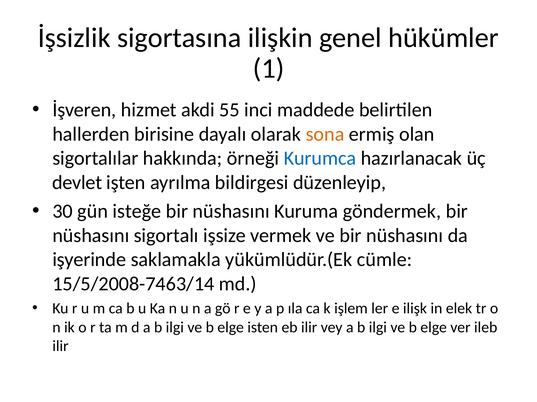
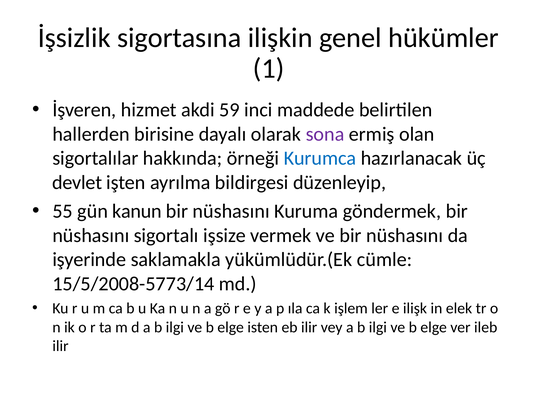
55: 55 -> 59 (229, 110)
sona colour: orange -> purple (325, 134)
30: 30 -> 55 (63, 212)
isteğe: isteğe -> kanun (137, 212)
15/5/2008-7463/14: 15/5/2008-7463/14 -> 15/5/2008-5773/14 (133, 284)
